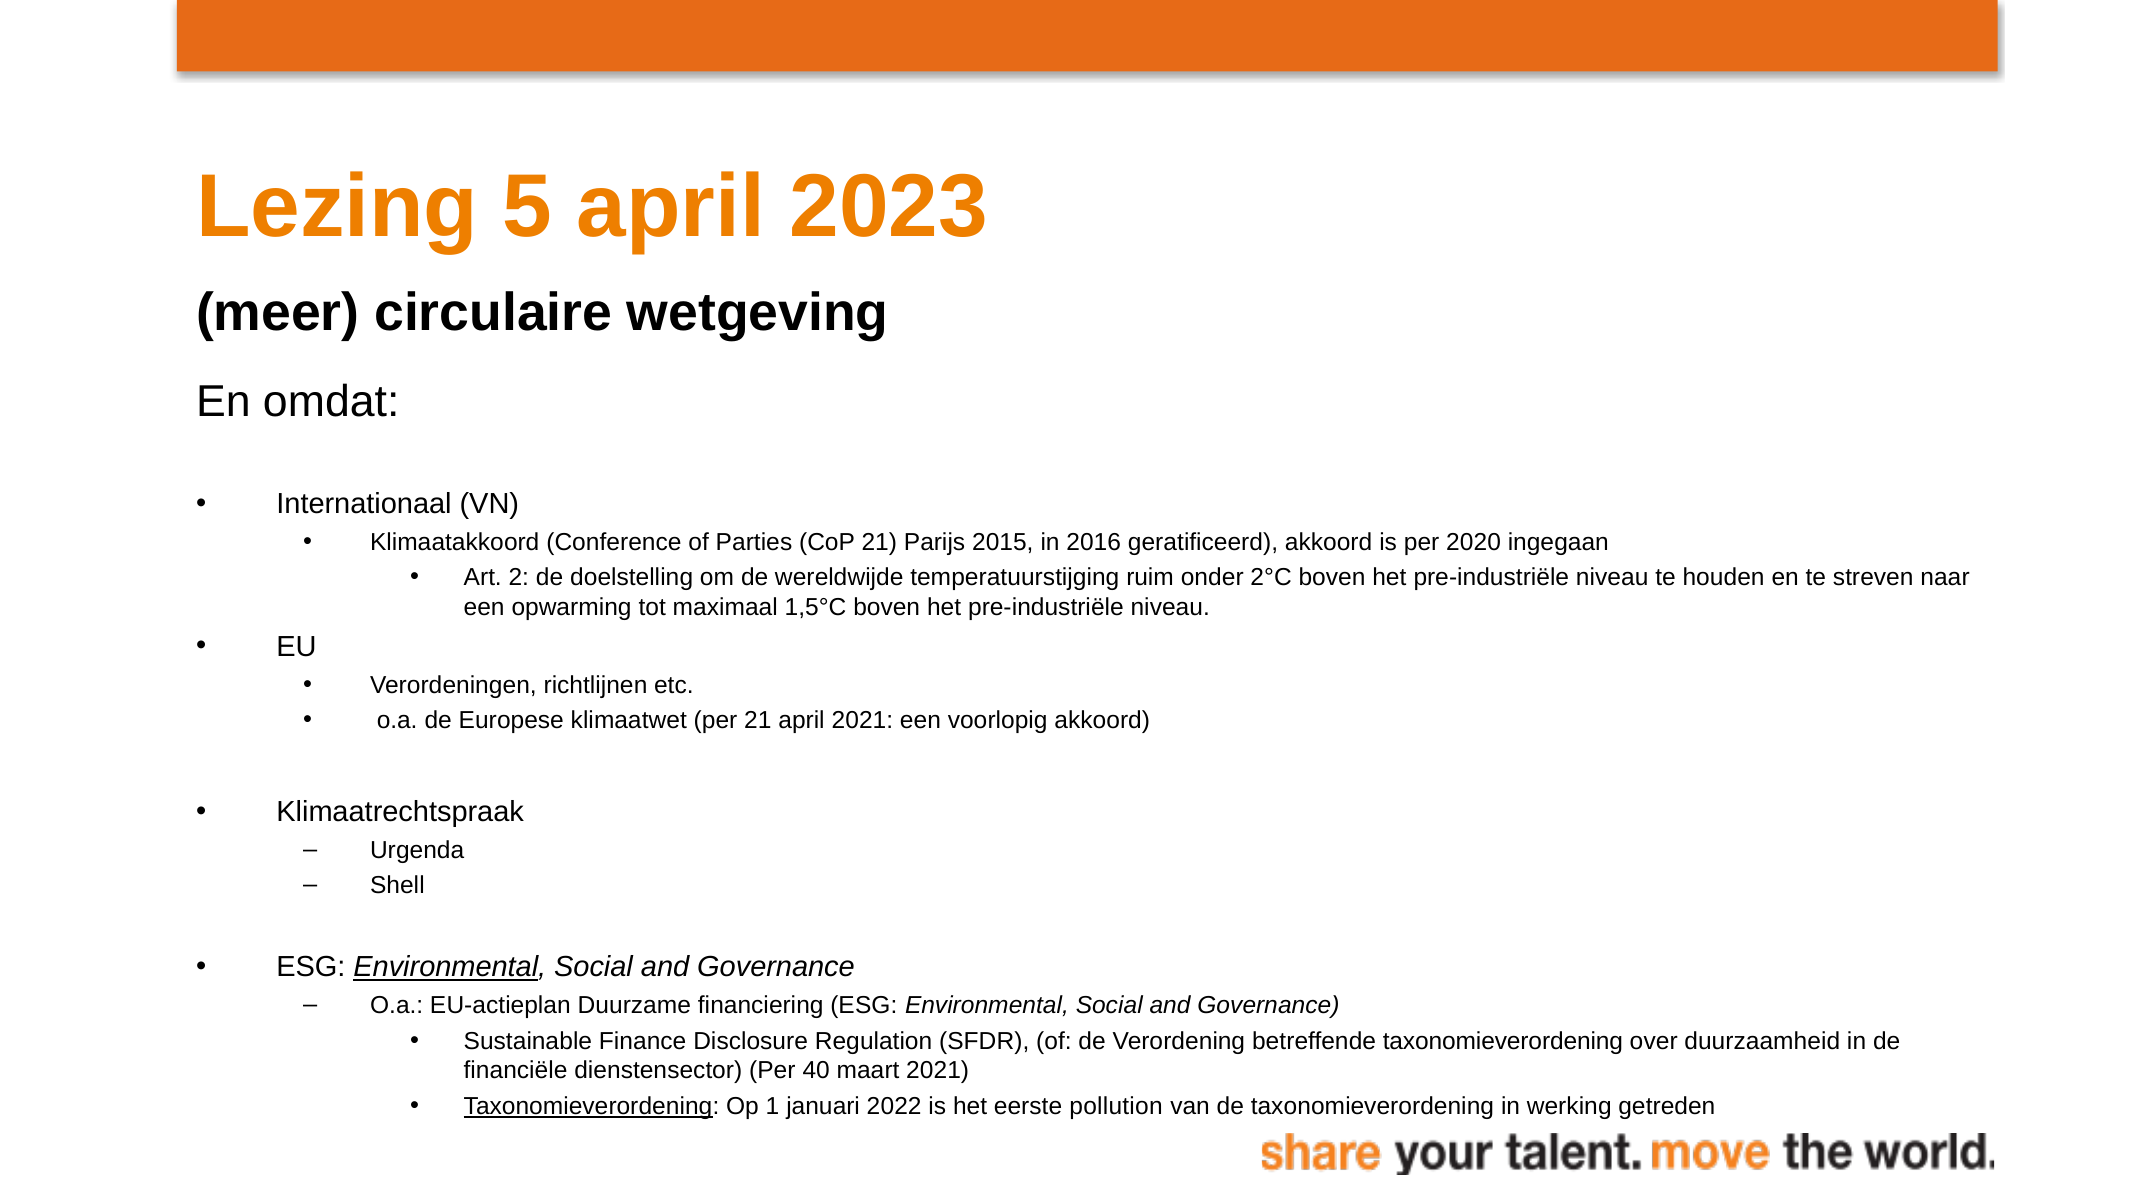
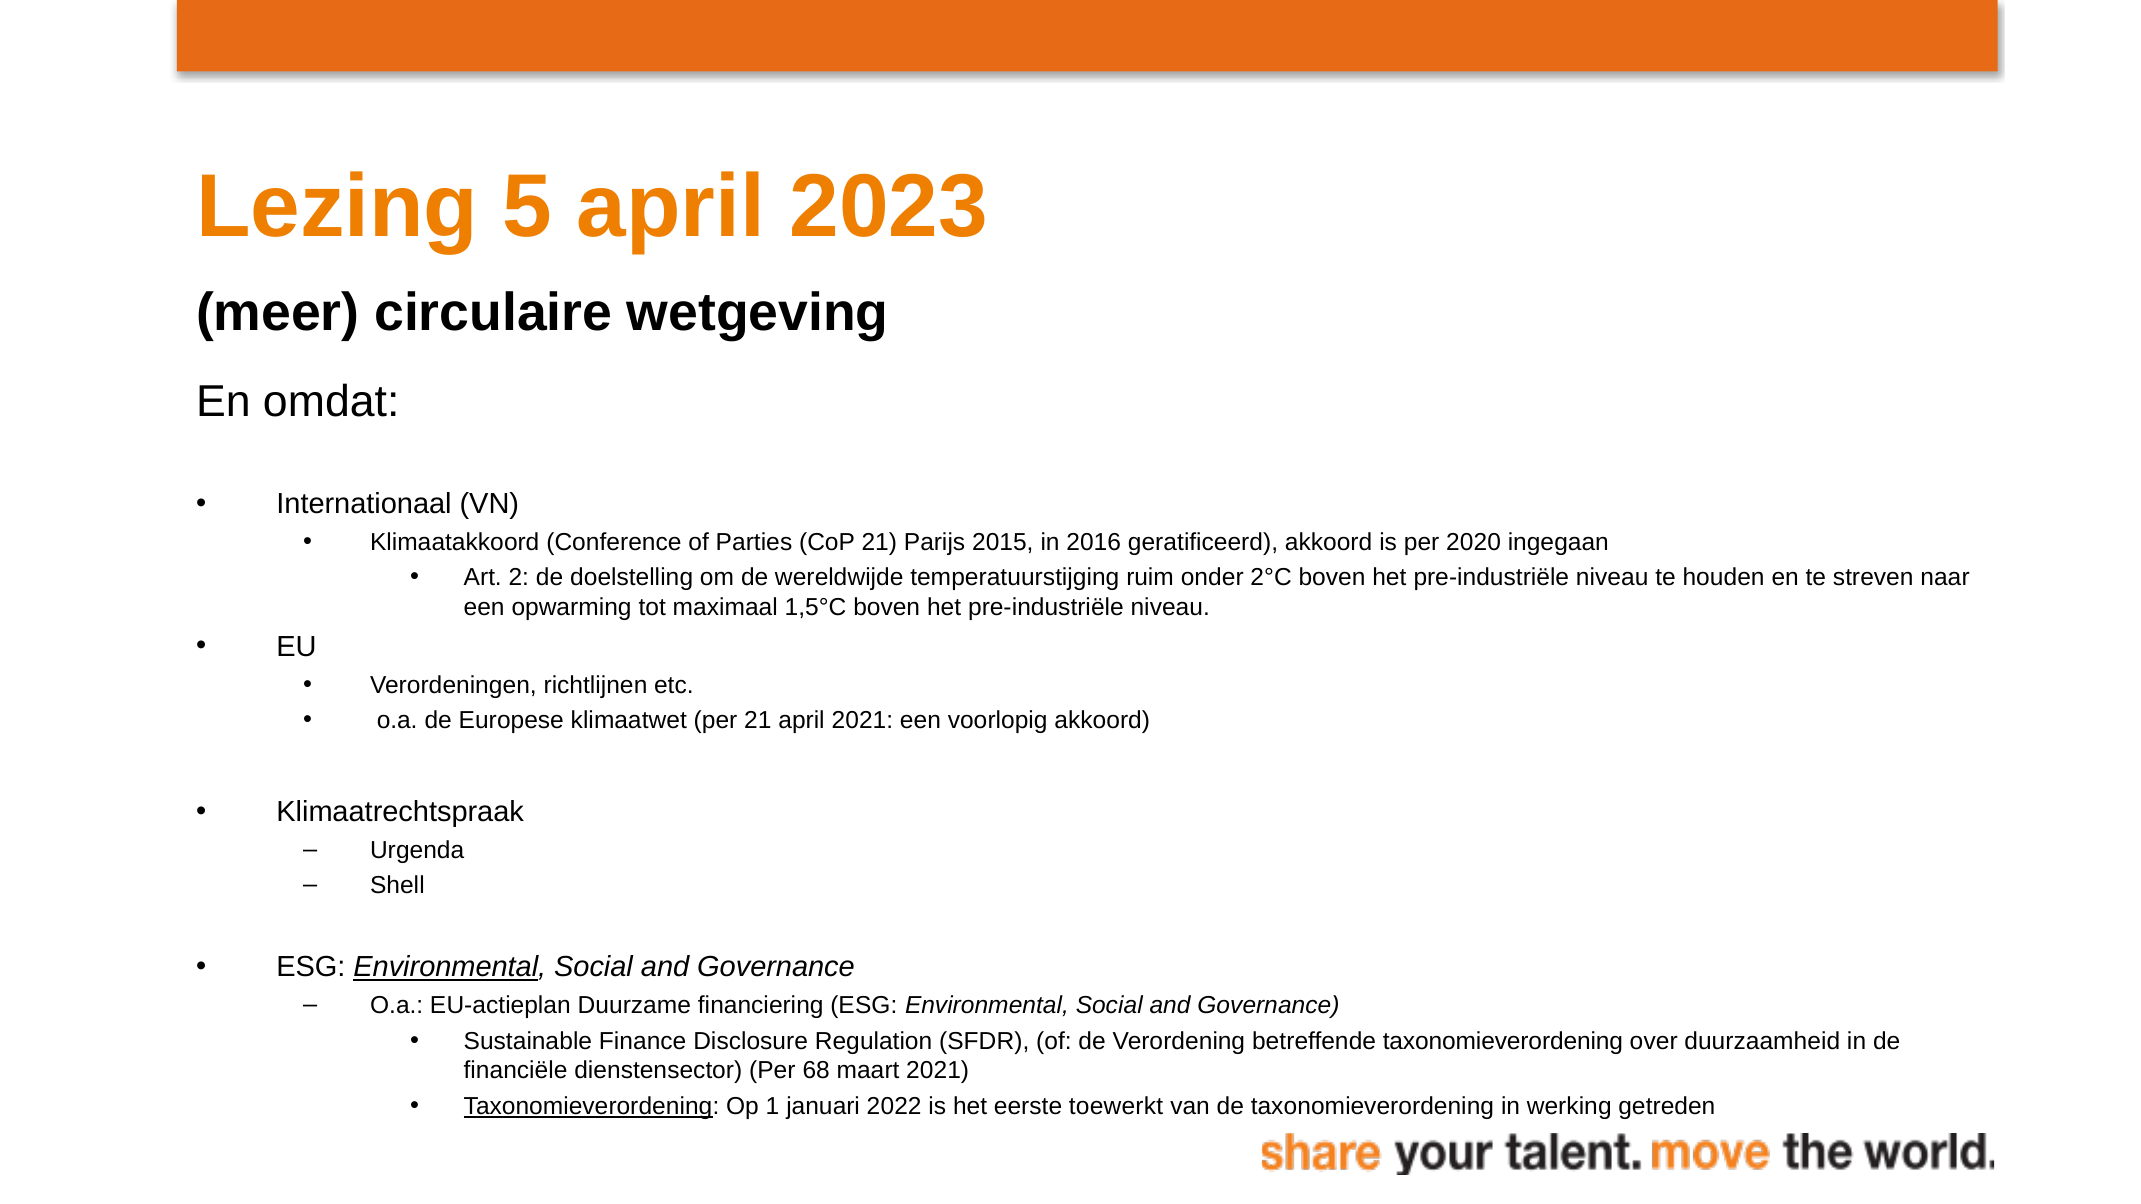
40: 40 -> 68 (816, 1071)
pollution: pollution -> toewerkt (1116, 1107)
